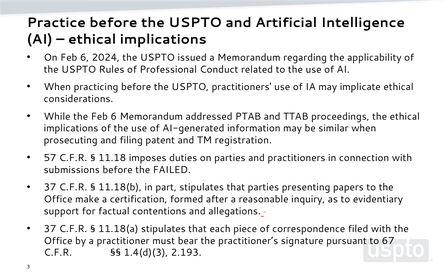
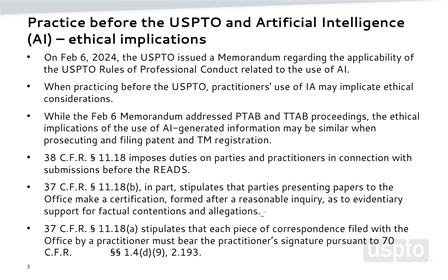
57: 57 -> 38 (50, 158)
FAILED: FAILED -> READS (172, 170)
67: 67 -> 70 (388, 241)
1.4(d)(3: 1.4(d)(3 -> 1.4(d)(9 (146, 253)
